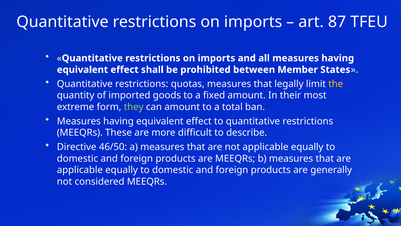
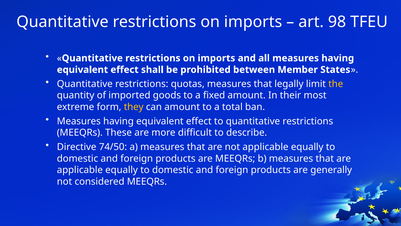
87: 87 -> 98 (337, 22)
they colour: light green -> yellow (134, 107)
46/50: 46/50 -> 74/50 (113, 147)
